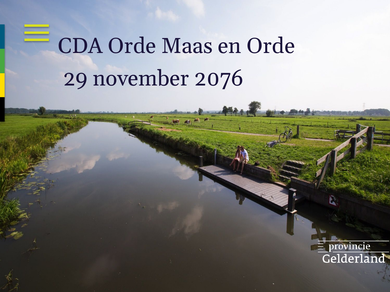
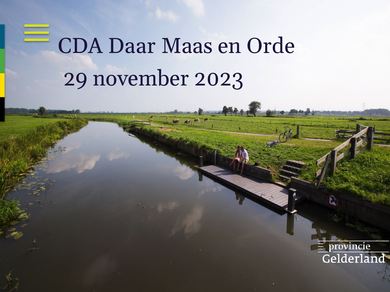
CDA Orde: Orde -> Daar (132, 46)
2076: 2076 -> 2023 (219, 78)
